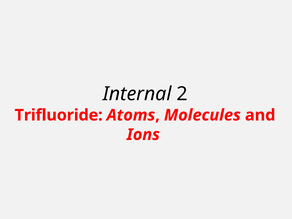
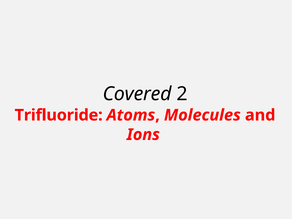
Internal: Internal -> Covered (137, 94)
